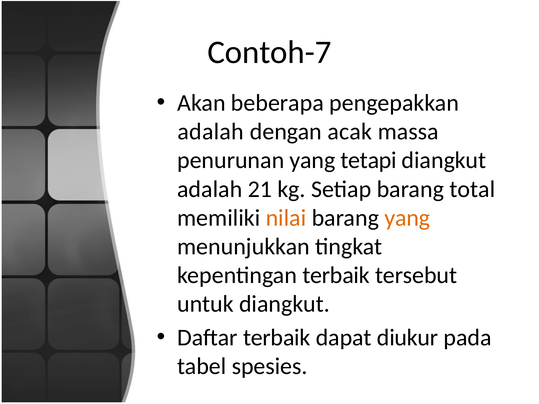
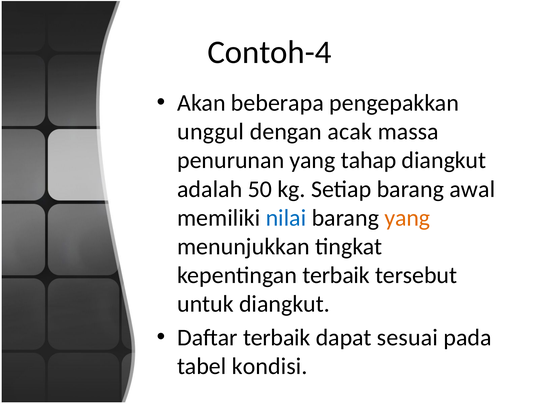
Contoh-7: Contoh-7 -> Contoh-4 (269, 52)
adalah: adalah -> unggul (211, 132)
tetapi: tetapi -> tahap (369, 160)
21: 21 -> 50 (260, 189)
total: total -> awal (472, 189)
nilai colour: orange -> blue (286, 218)
diukur: diukur -> sesuai (407, 338)
spesies: spesies -> kondisi (270, 367)
